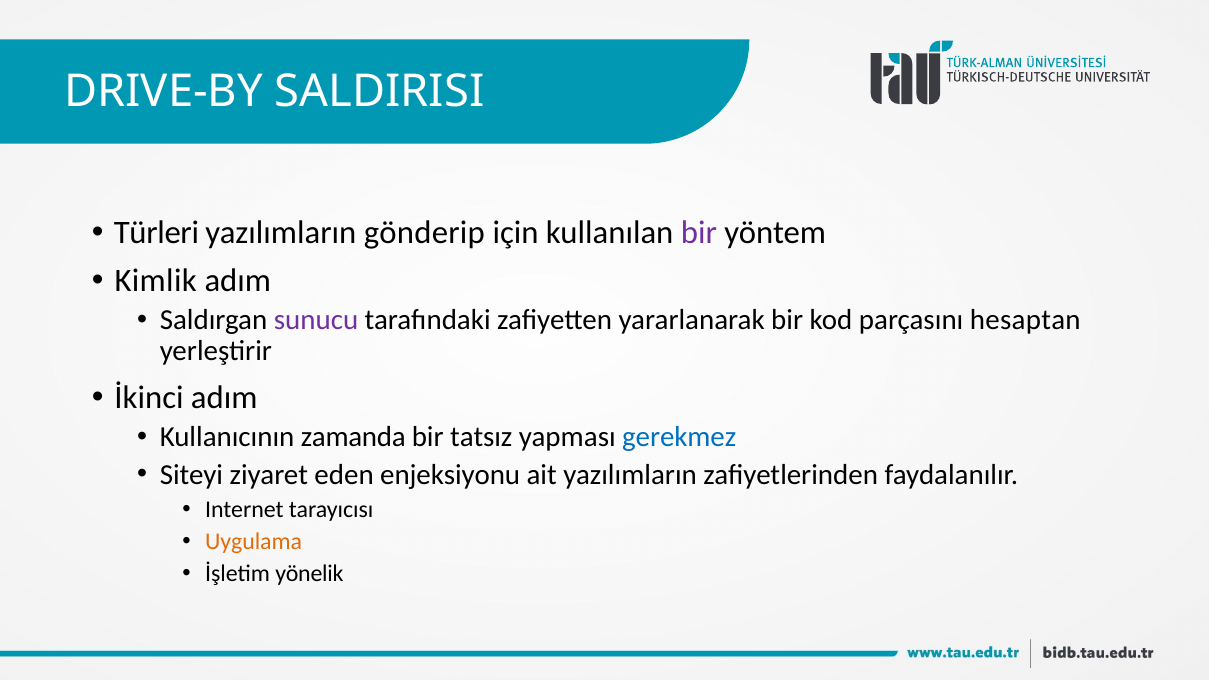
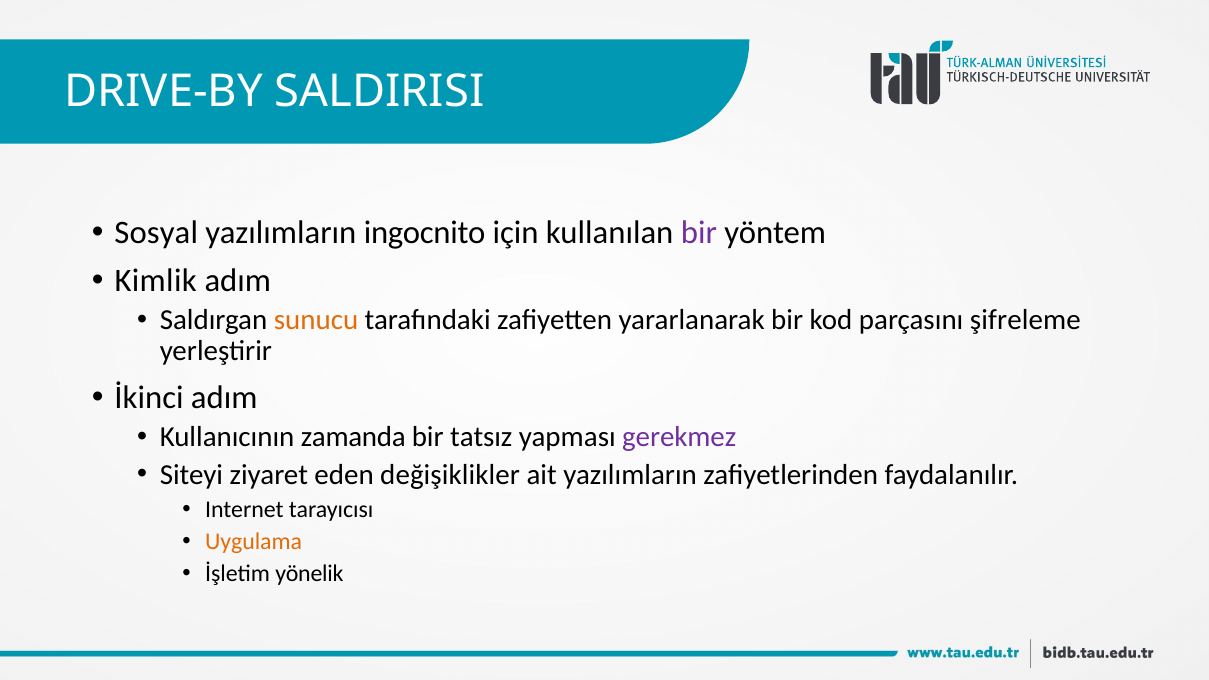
Türleri: Türleri -> Sosyal (156, 233)
gönderip: gönderip -> ingocnito (425, 233)
sunucu colour: purple -> orange (316, 320)
hesaptan: hesaptan -> şifreleme (1025, 320)
gerekmez colour: blue -> purple (679, 437)
enjeksiyonu: enjeksiyonu -> değişiklikler (450, 475)
